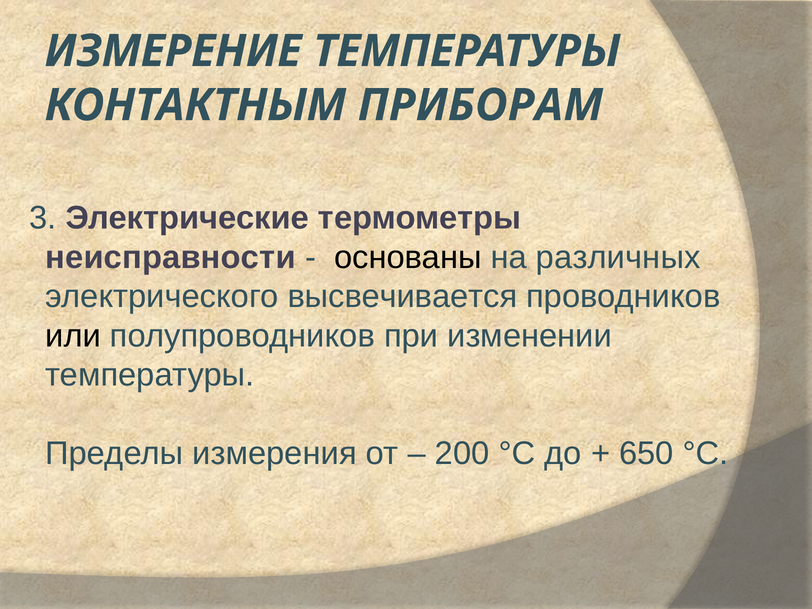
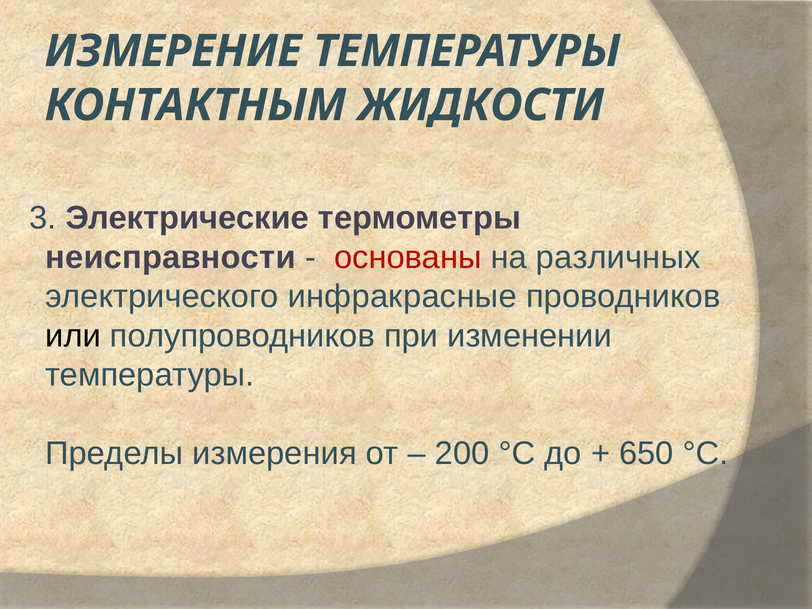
ПРИБОРАМ: ПРИБОРАМ -> ЖИДКОСТИ (481, 105)
основаны colour: black -> red (408, 257)
высвечивается: высвечивается -> инфракрасные (402, 297)
